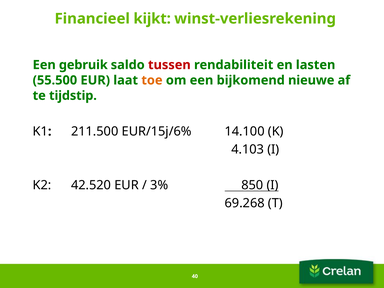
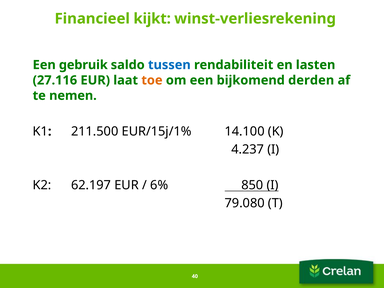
tussen colour: red -> blue (169, 65)
55.500: 55.500 -> 27.116 (55, 80)
nieuwe: nieuwe -> derden (311, 80)
tijdstip: tijdstip -> nemen (73, 96)
EUR/15j/6%: EUR/15j/6% -> EUR/15j/1% (157, 131)
4.103: 4.103 -> 4.237 (248, 149)
42.520: 42.520 -> 62.197 (91, 185)
3%: 3% -> 6% (159, 185)
69.268: 69.268 -> 79.080 (245, 203)
